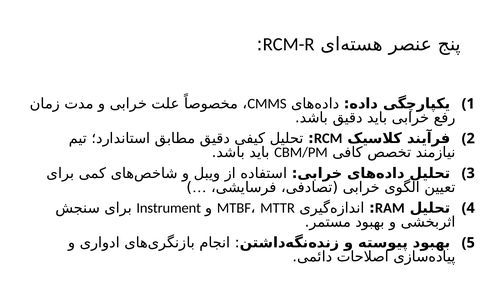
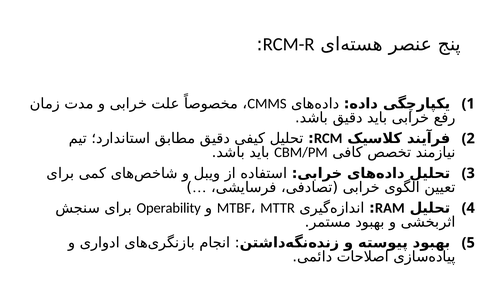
Instrument: Instrument -> Operability (169, 208)
